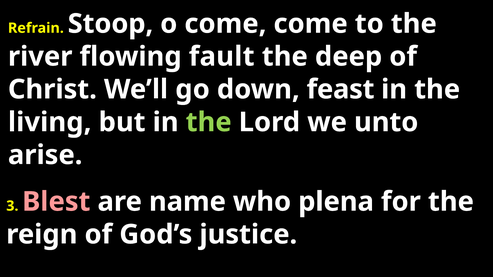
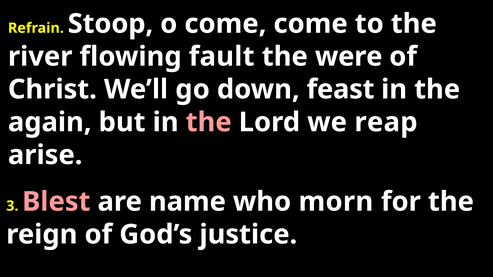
deep: deep -> were (349, 57)
living: living -> again (50, 122)
the colour: light green -> pink (209, 122)
unto: unto -> reap (386, 122)
plena: plena -> morn (336, 202)
